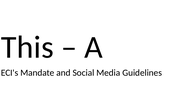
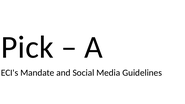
This: This -> Pick (27, 47)
